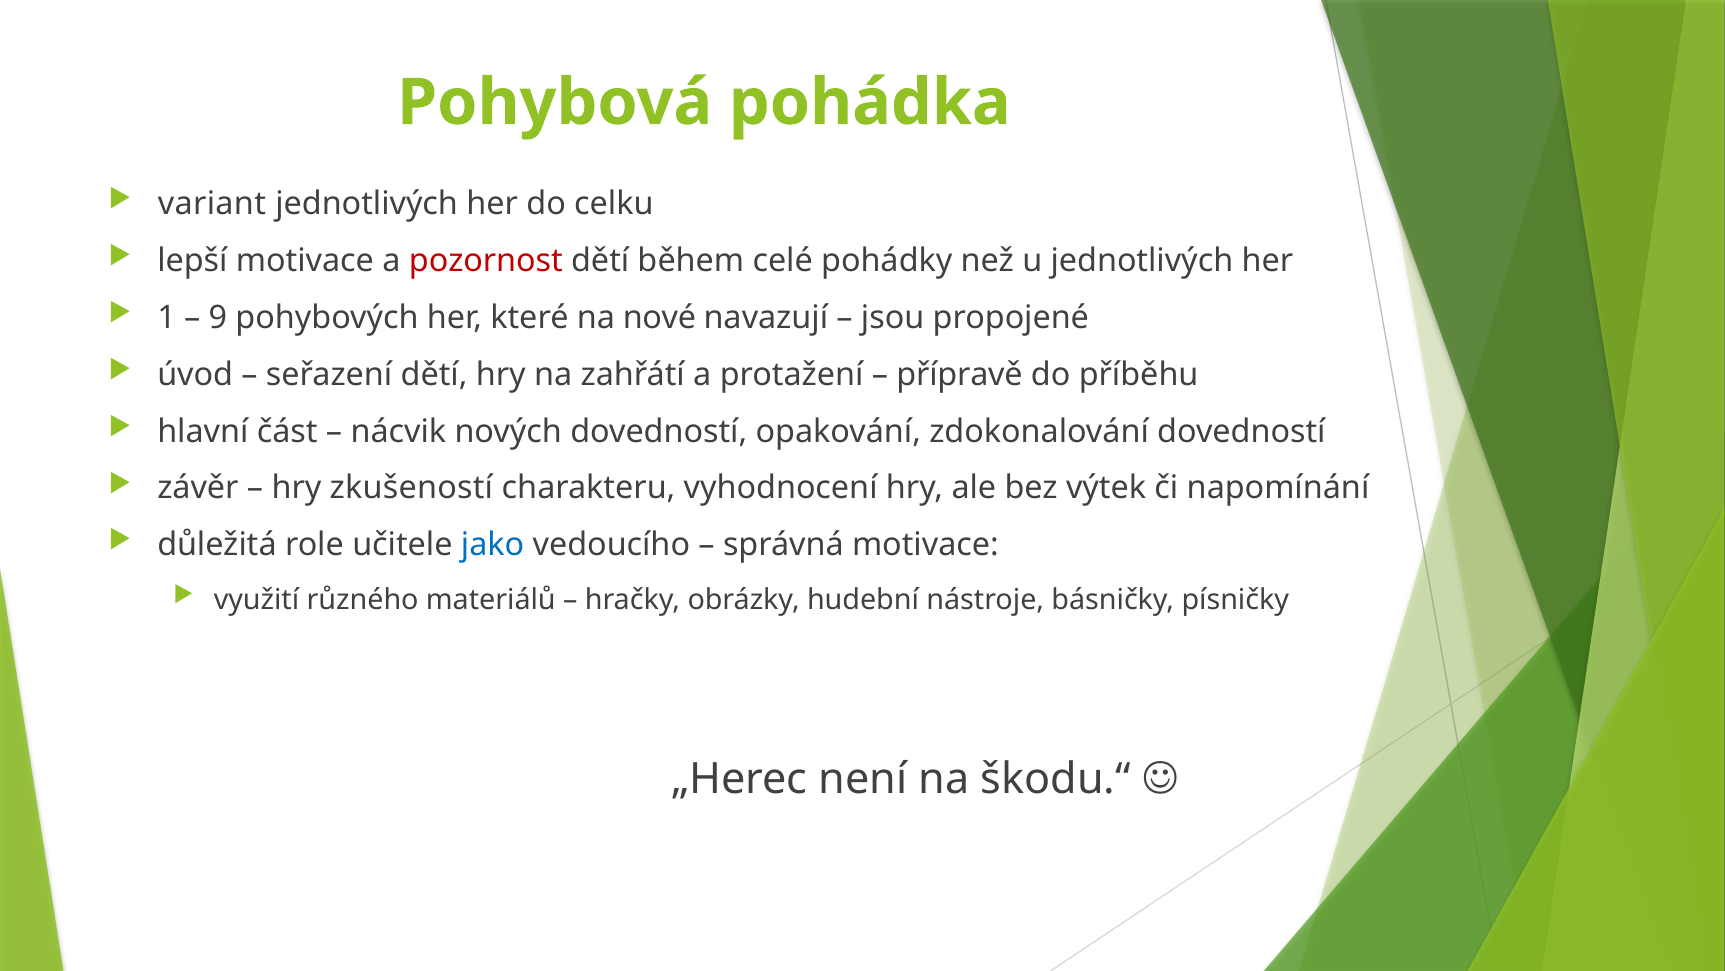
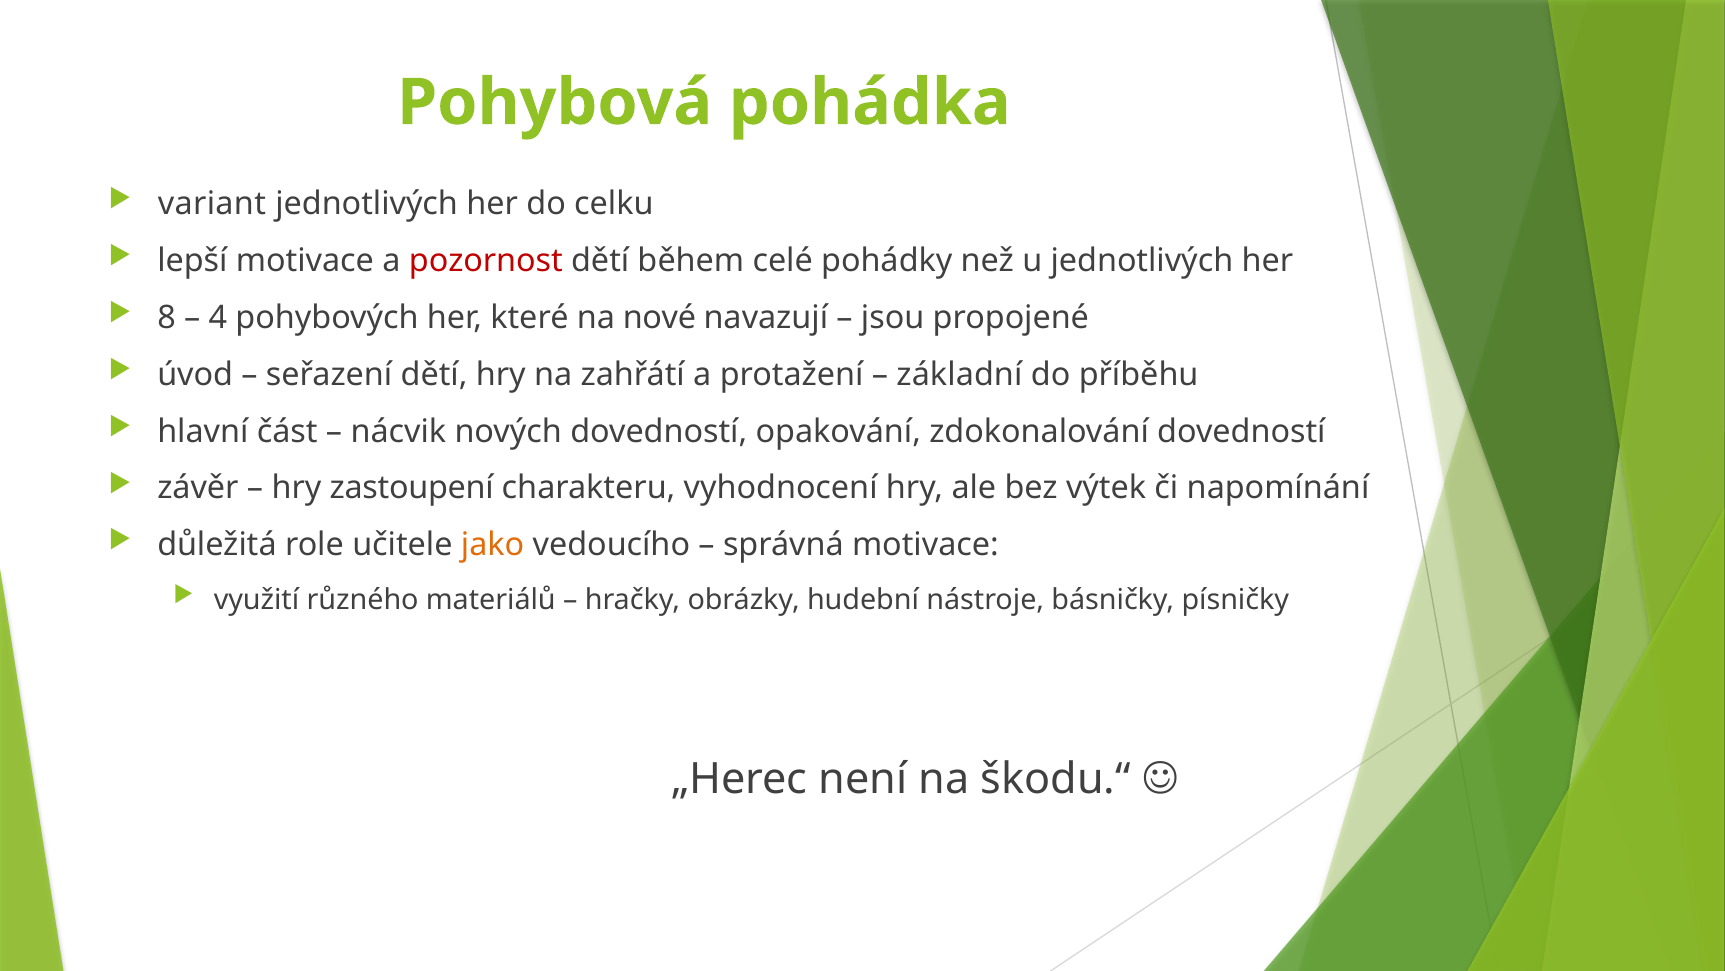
1: 1 -> 8 (167, 318)
9: 9 -> 4 (218, 318)
přípravě: přípravě -> základní (959, 374)
zkušeností: zkušeností -> zastoupení (412, 488)
jako colour: blue -> orange (493, 545)
